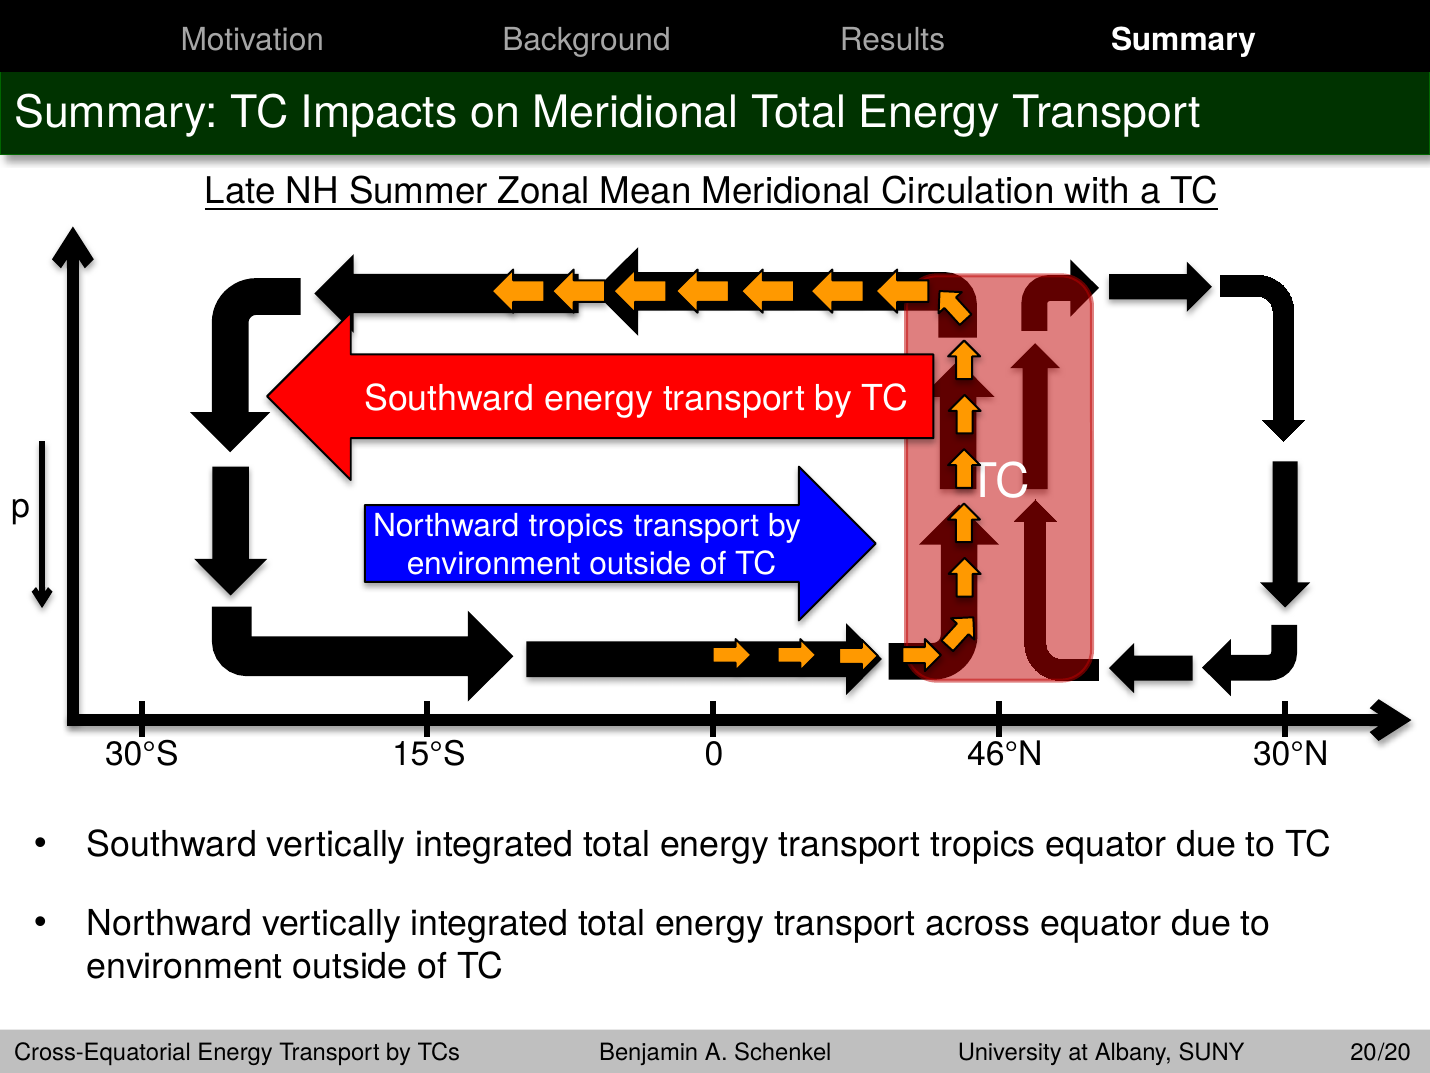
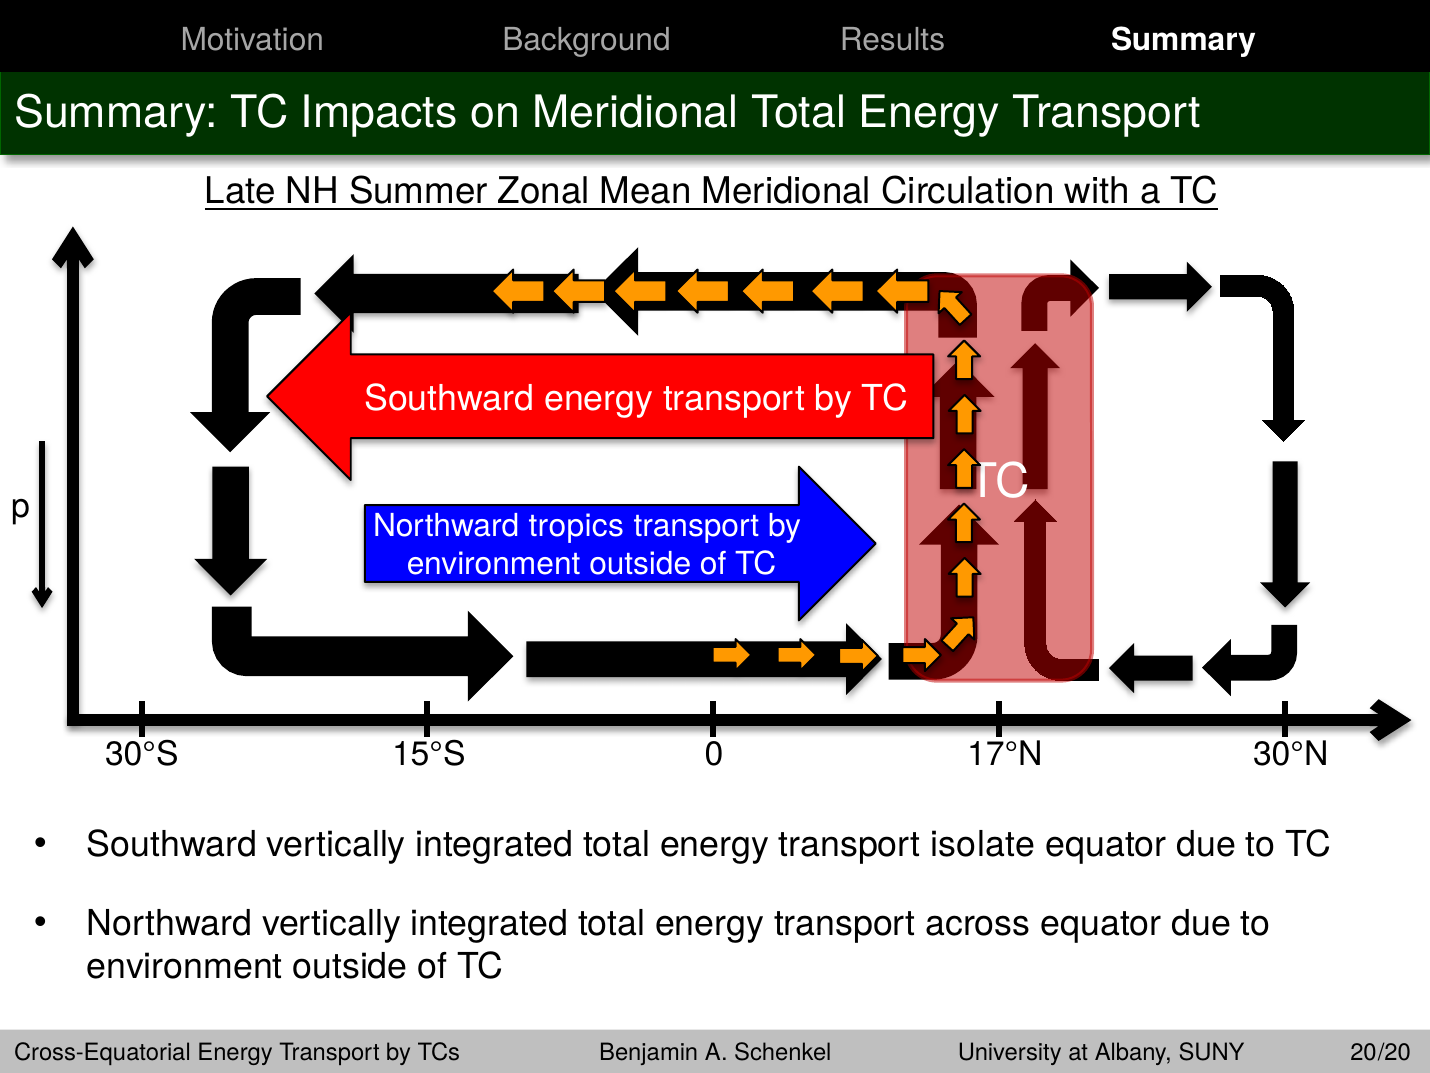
46°N: 46°N -> 17°N (1005, 754)
transport tropics: tropics -> isolate (983, 844)
